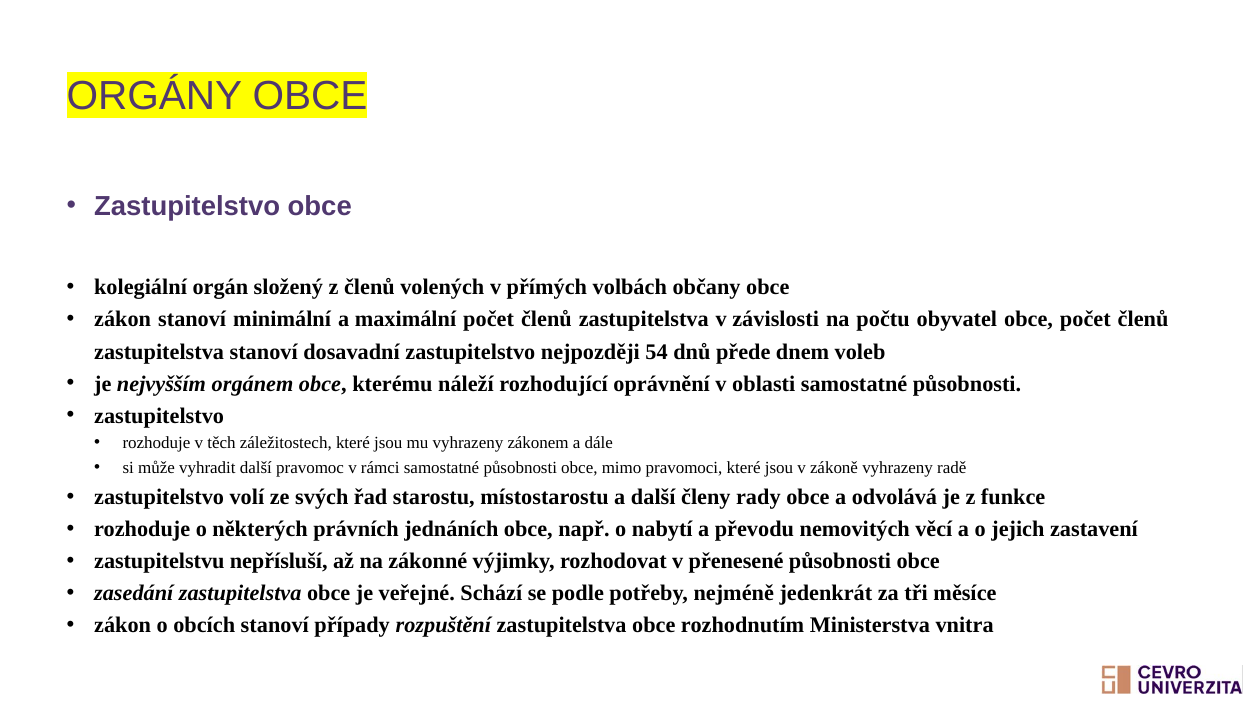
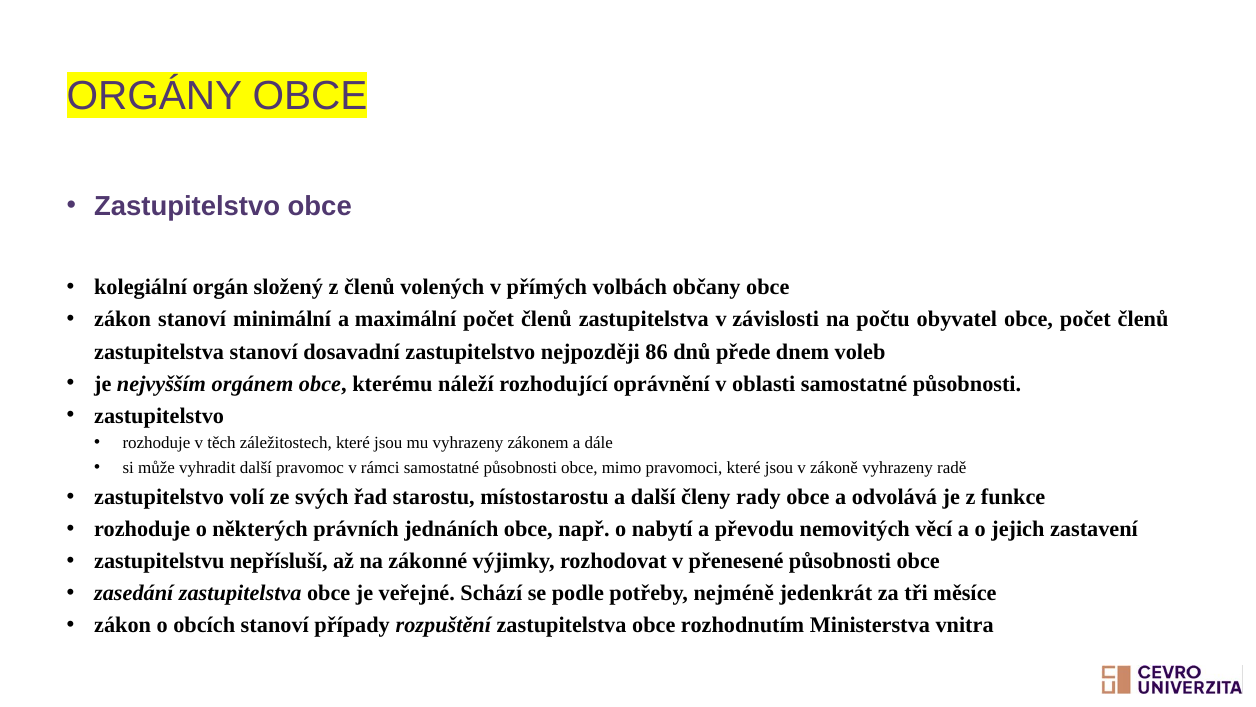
54: 54 -> 86 (657, 351)
